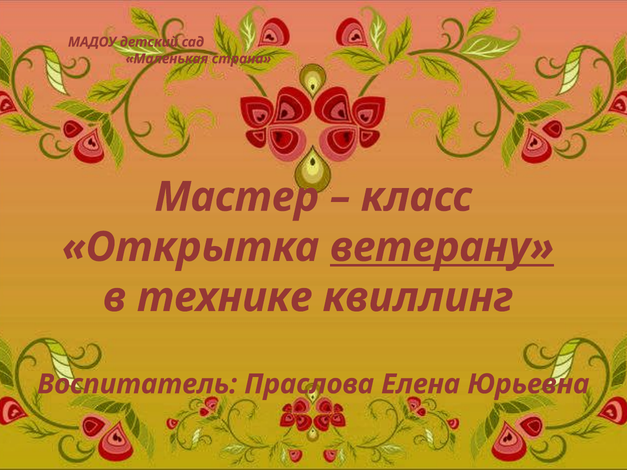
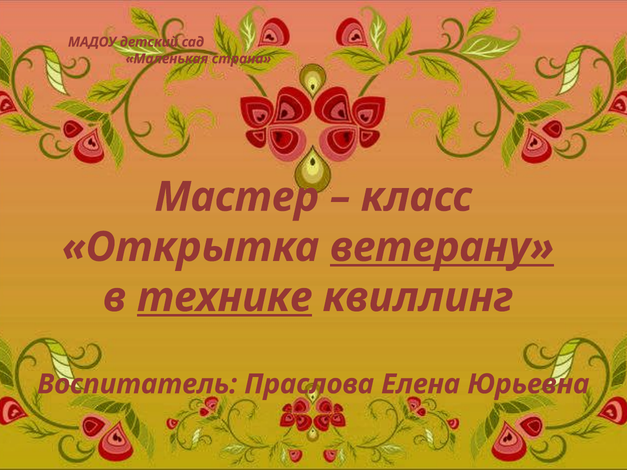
технике underline: none -> present (225, 297)
